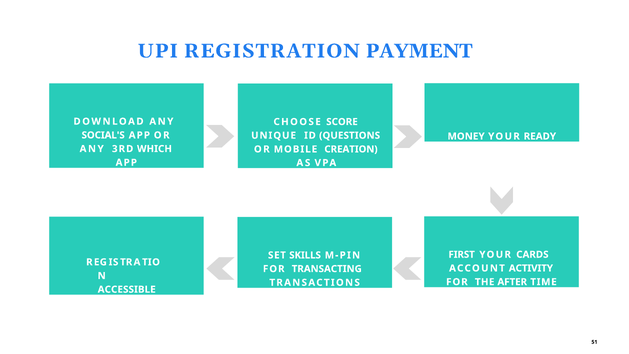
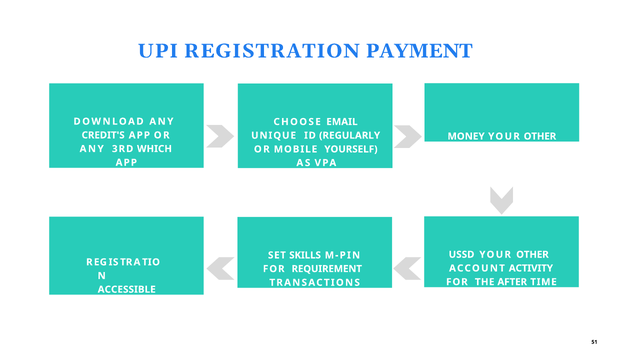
SCORE: SCORE -> EMAIL (342, 122)
SOCIAL'S: SOCIAL'S -> CREDIT'S (103, 135)
QUESTIONS: QUESTIONS -> REGULARLY (350, 135)
READY: READY -> OTHER (540, 136)
CREATION: CREATION -> YOURSELF (351, 149)
FIRST: FIRST -> USSD (462, 254)
CARDS: CARDS -> OTHER (532, 254)
TRANSACTING: TRANSACTING -> REQUIREMENT (327, 269)
